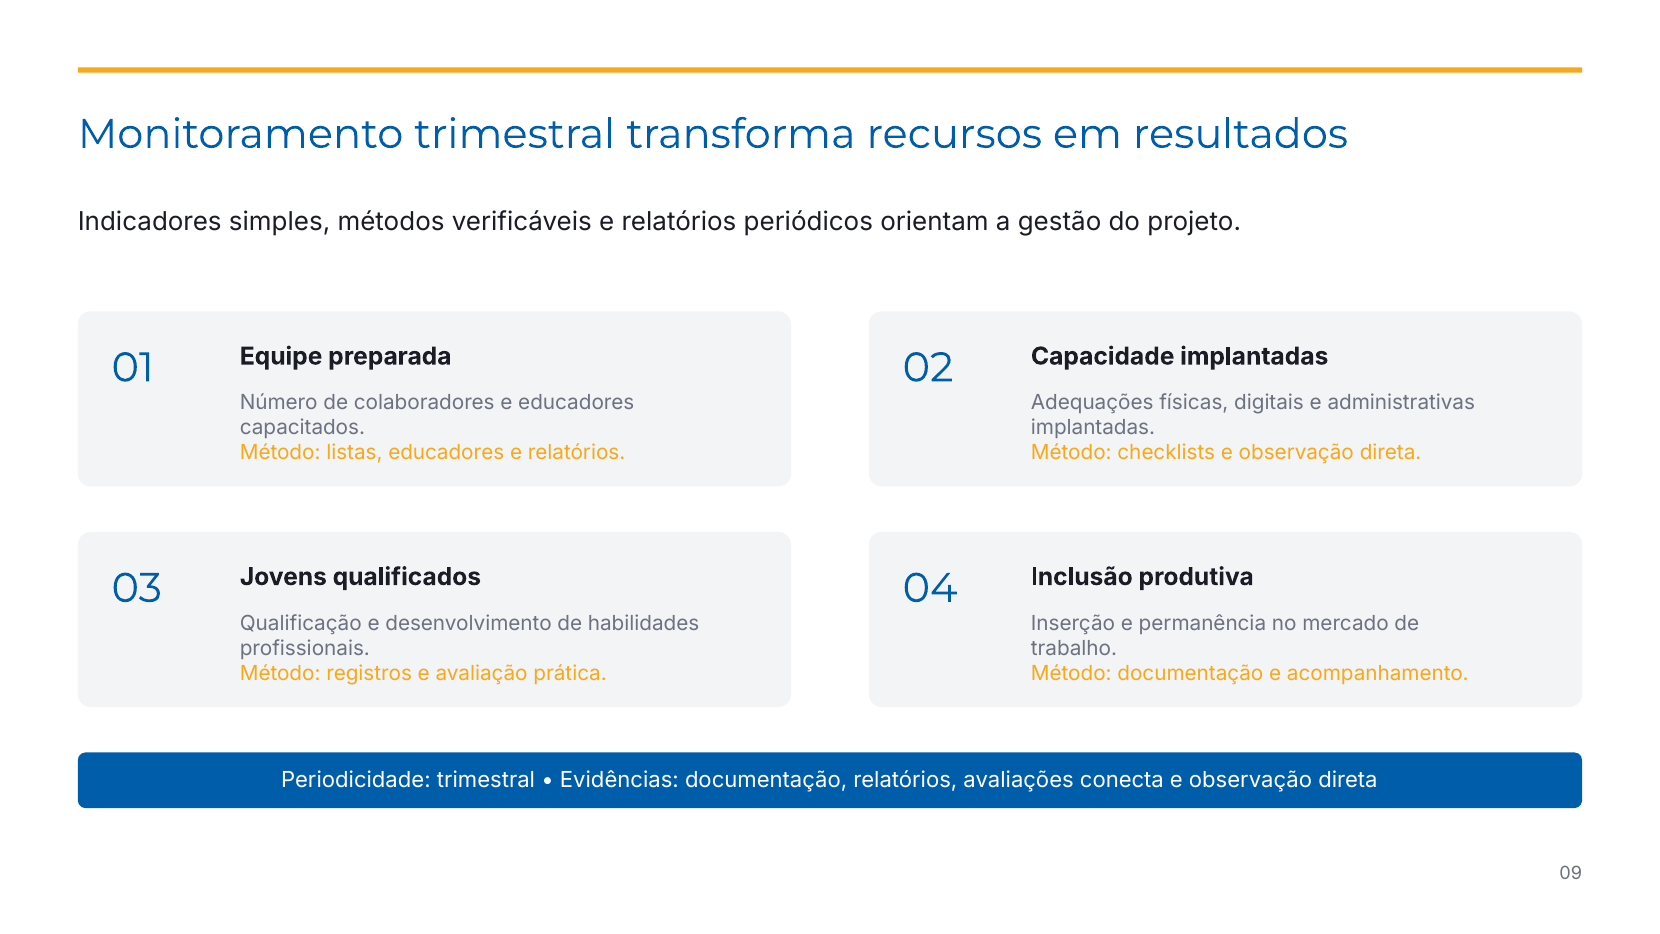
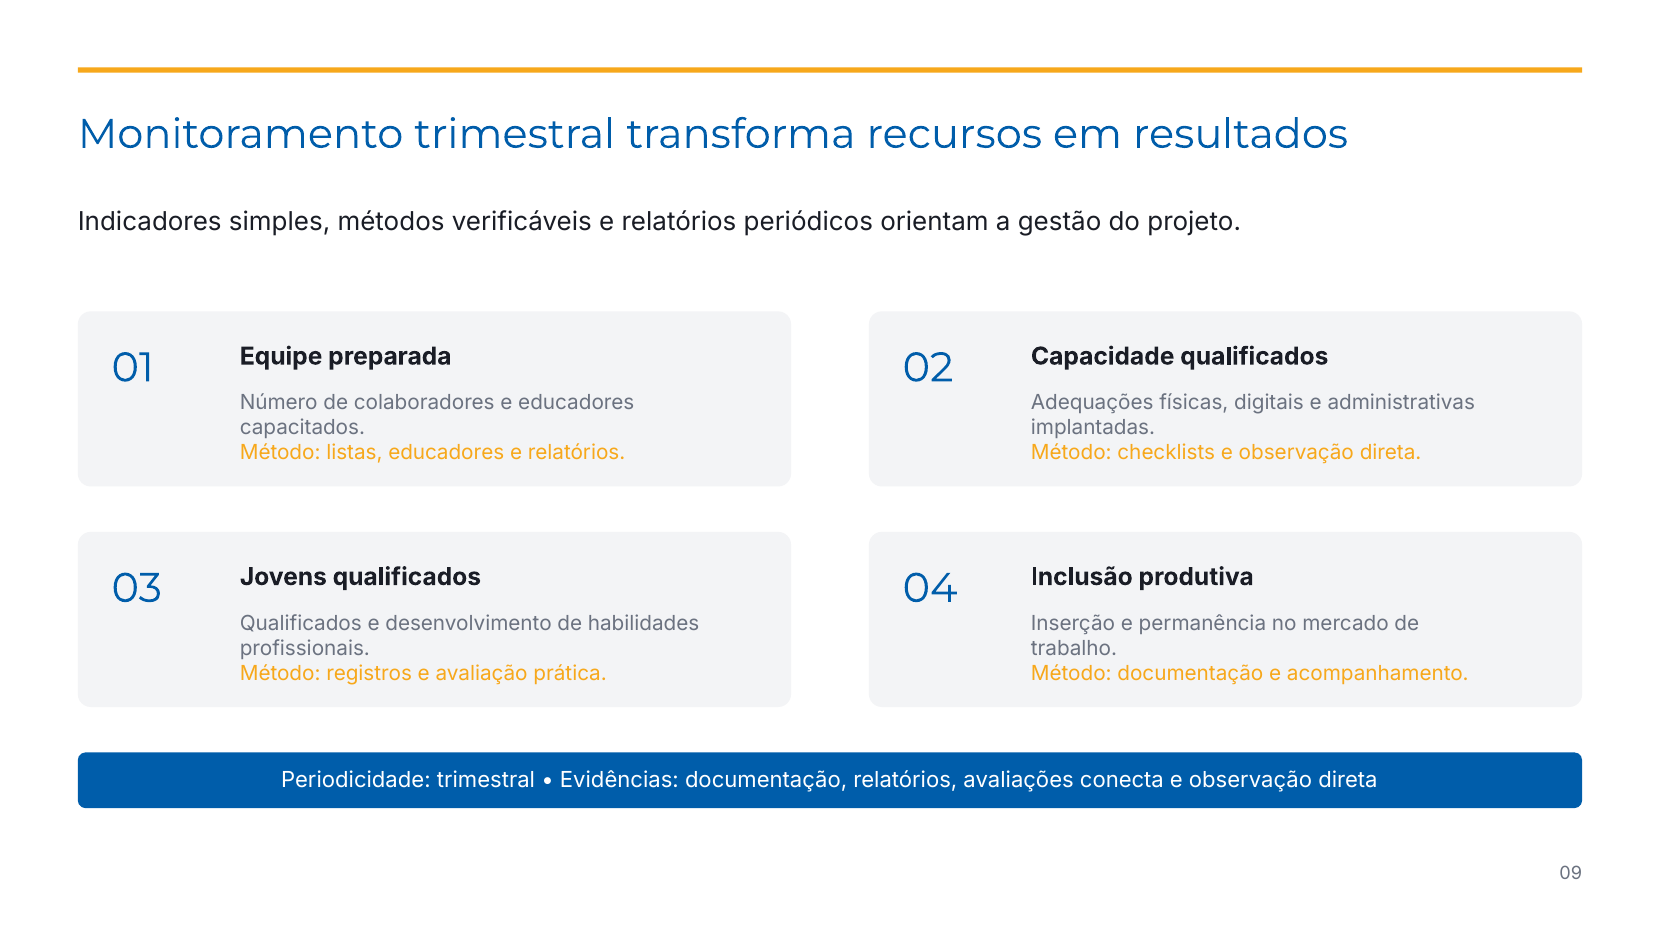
Capacidade implantadas: implantadas -> qualificados (1254, 356)
Qualificação: Qualificação -> Qualificados (301, 623)
